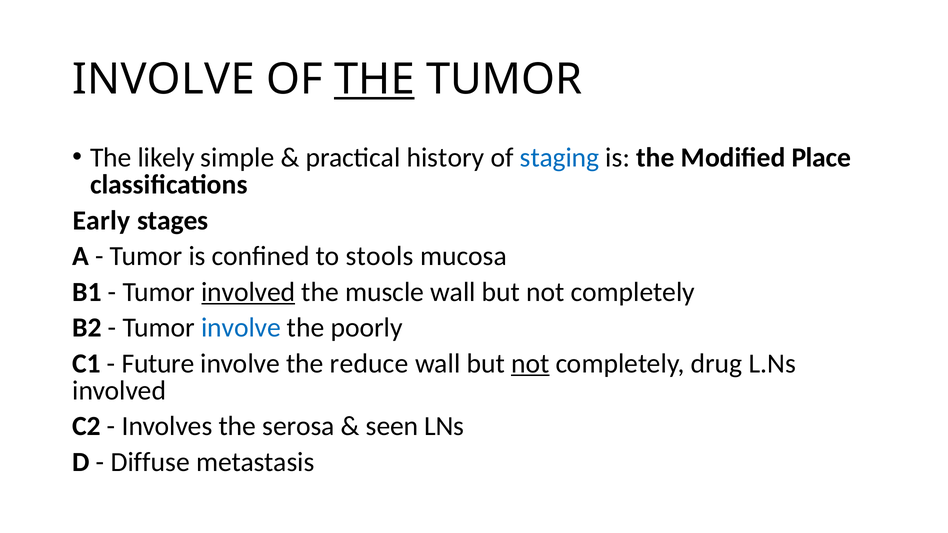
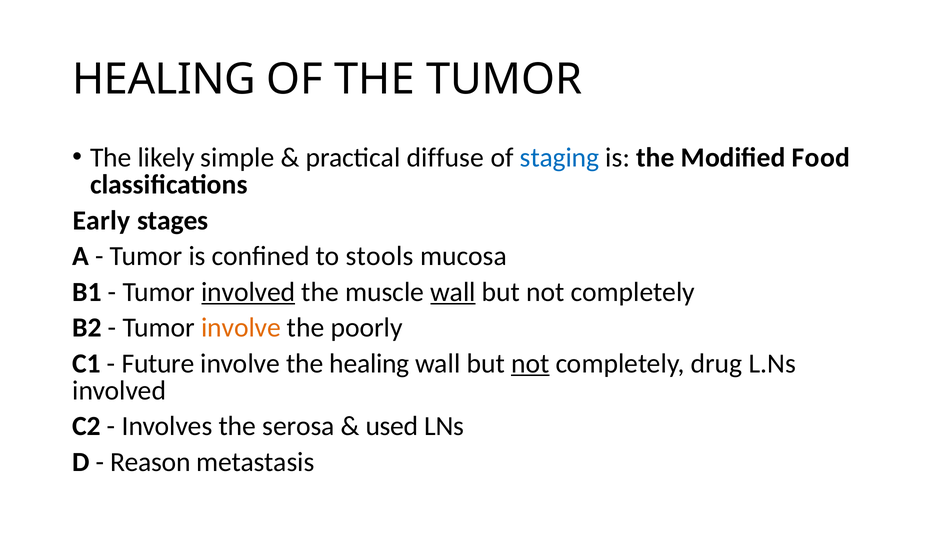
INVOLVE: INVOLVE -> HEALING (164, 80)
THE underline: present -> none (374, 80)
history: history -> diffuse (445, 158)
Place: Place -> Food (821, 158)
wall underline: none -> present (453, 292)
involve colour: blue -> orange (241, 328)
the reduce: reduce -> healing (369, 364)
seen: seen -> used (392, 426)
Diffuse: Diffuse -> Reason (150, 462)
